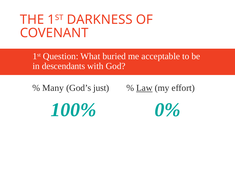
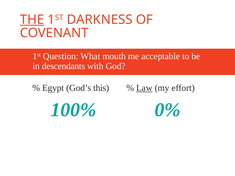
THE underline: none -> present (32, 20)
buried: buried -> mouth (114, 56)
Many: Many -> Egypt (53, 88)
just: just -> this (101, 88)
